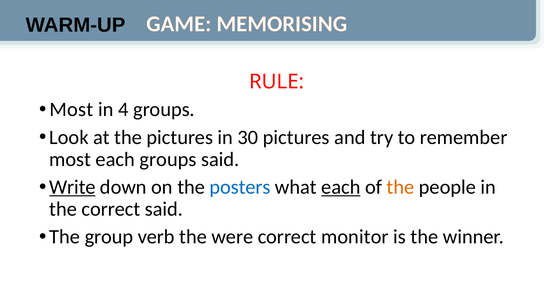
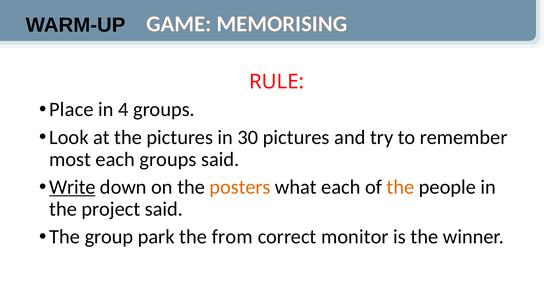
Most: Most -> Place (71, 110)
posters colour: blue -> orange (240, 187)
each underline: present -> none (341, 187)
the correct: correct -> project (111, 209)
verb: verb -> park (156, 237)
were: were -> from (232, 237)
